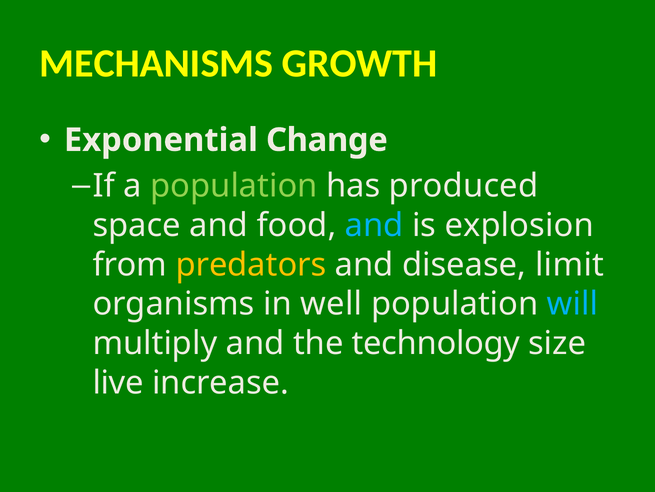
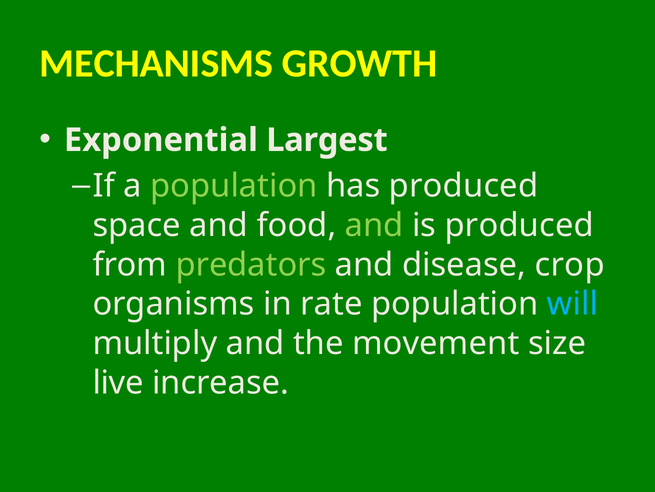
Change: Change -> Largest (327, 140)
and colour: light blue -> light green (374, 225)
is explosion: explosion -> produced (519, 225)
predators colour: yellow -> light green (251, 264)
limit: limit -> crop (570, 264)
well: well -> rate (331, 304)
technology: technology -> movement (436, 343)
